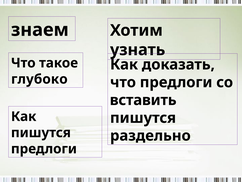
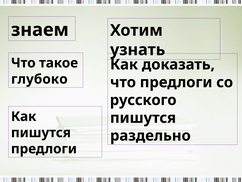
вставить: вставить -> русского (143, 100)
